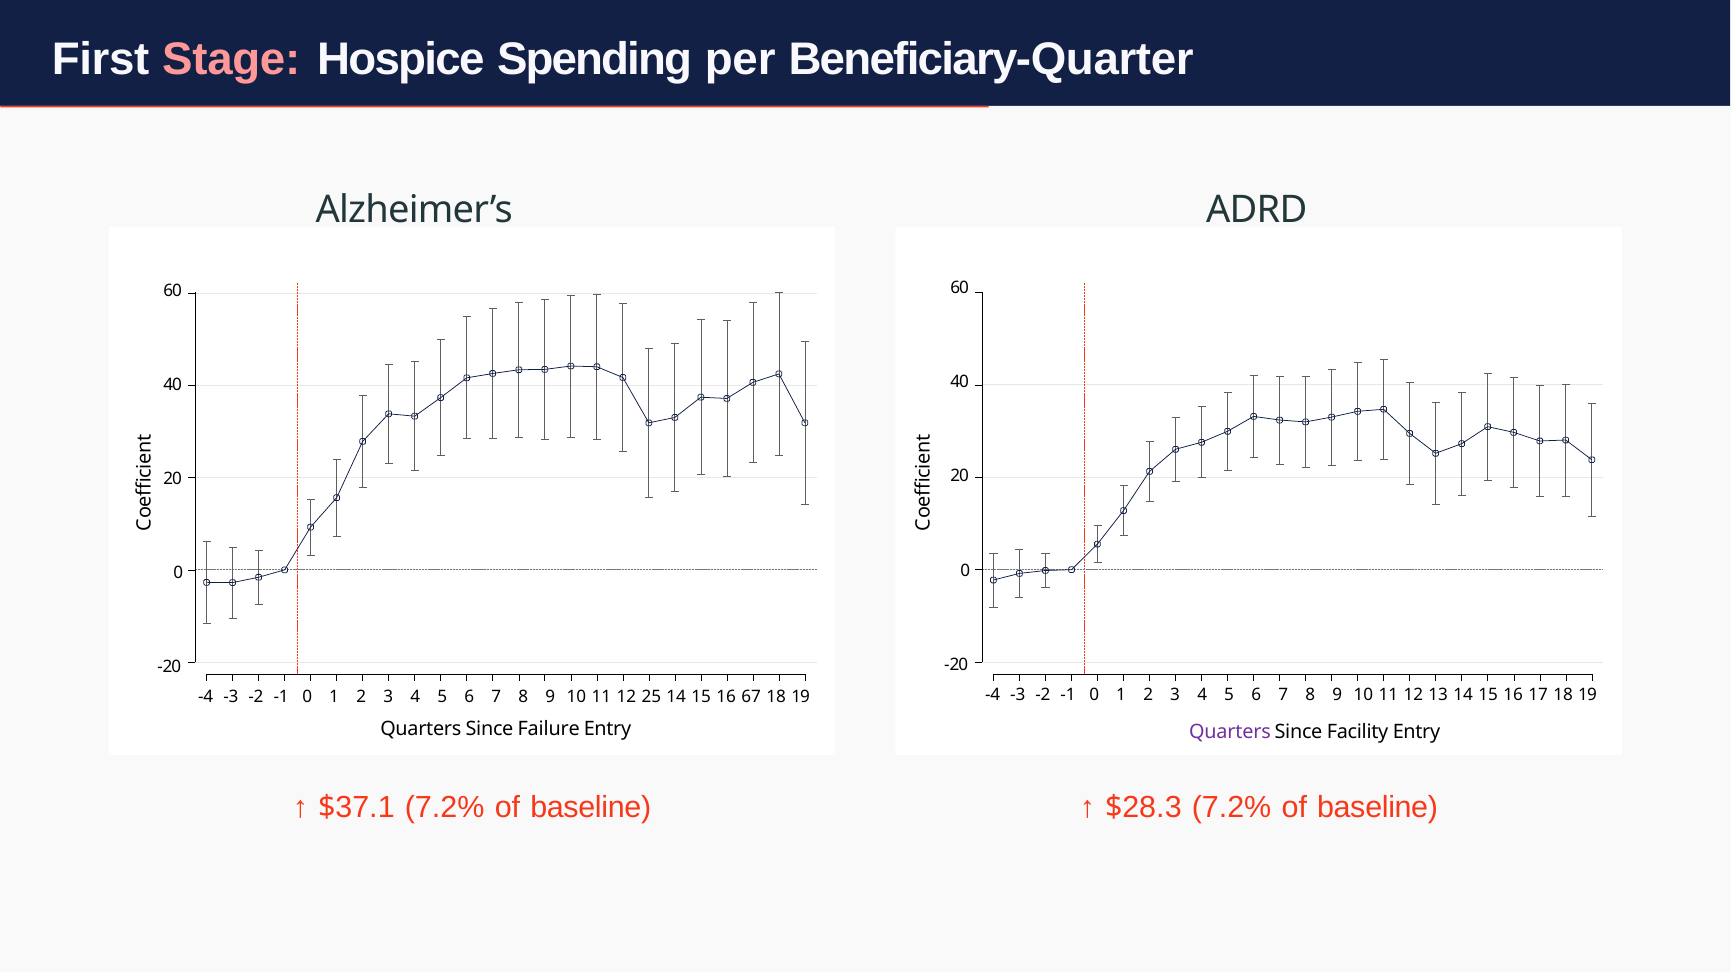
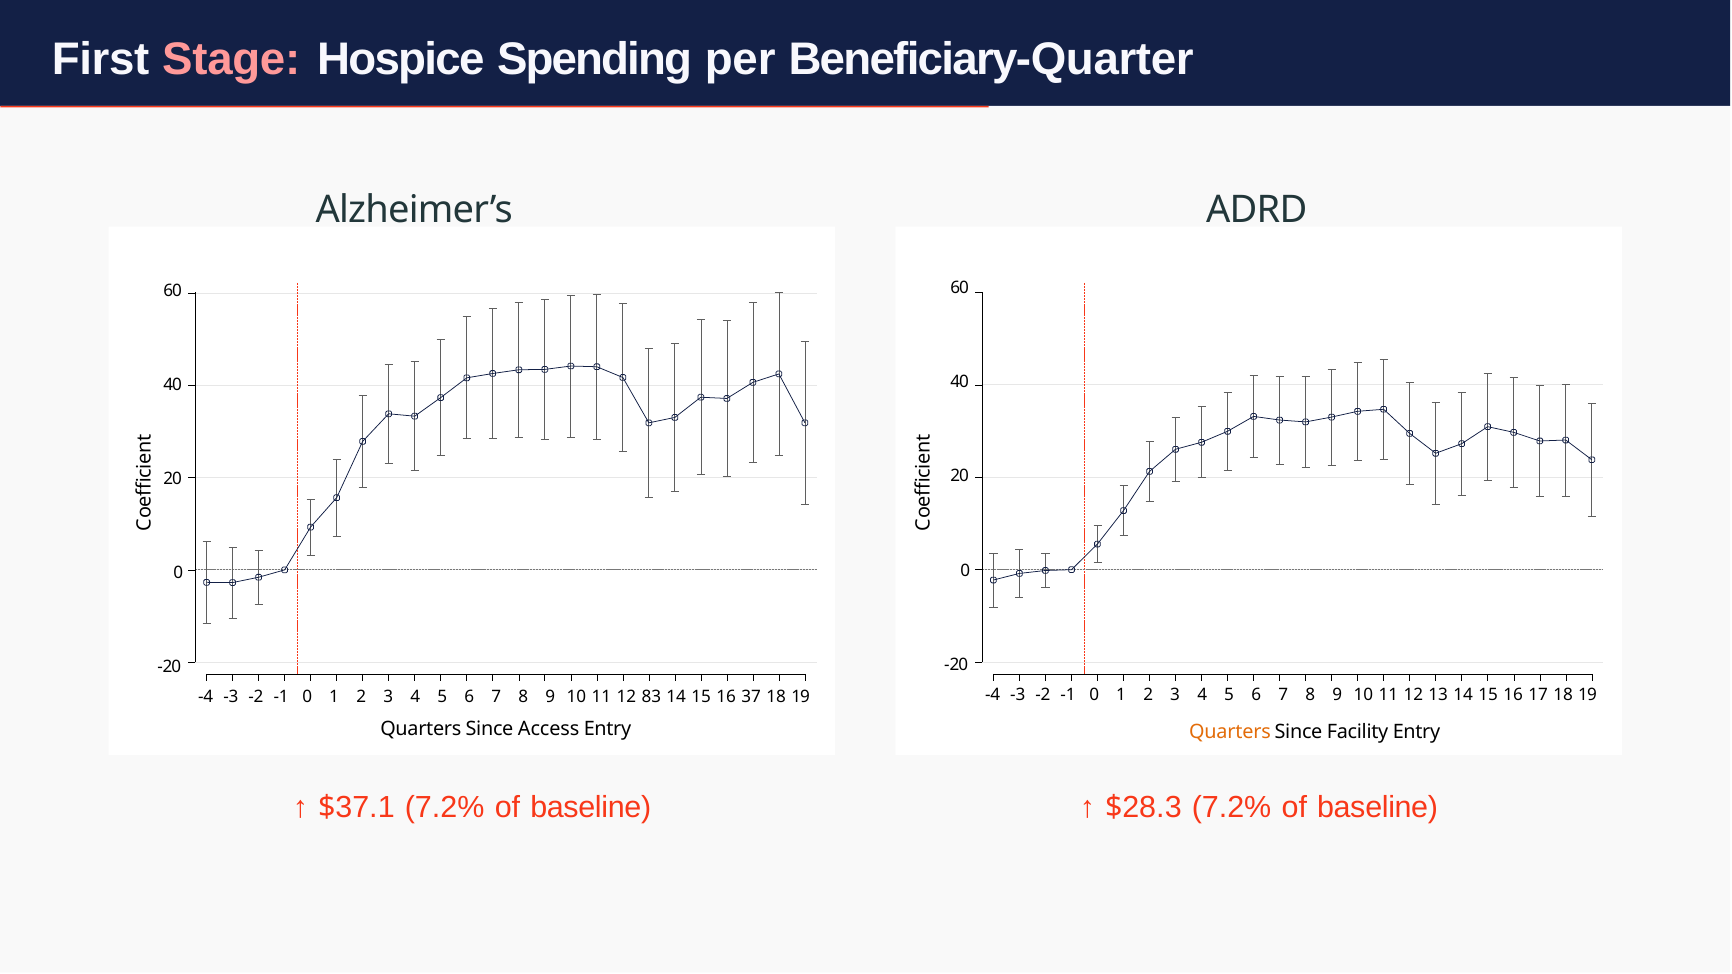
25: 25 -> 83 (651, 697)
67: 67 -> 37 (751, 697)
Failure: Failure -> Access (549, 729)
Quarters colour: purple -> orange (1230, 732)
